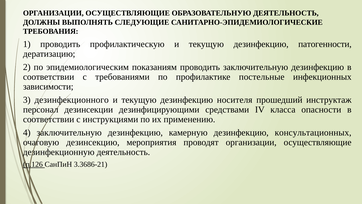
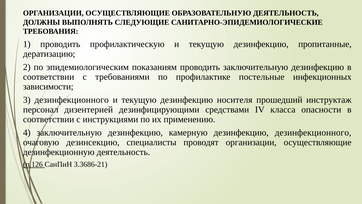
патогенности: патогенности -> пропитанные (325, 44)
дезинсекции: дезинсекции -> дизентерией (89, 109)
дезинфекцию консультационных: консультационных -> дезинфекционного (313, 132)
мероприятия: мероприятия -> специалисты (152, 142)
